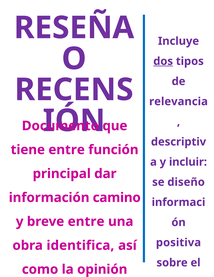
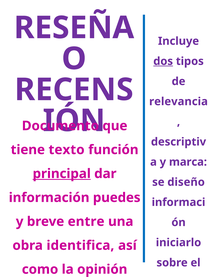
tiene entre: entre -> texto (67, 150)
incluir: incluir -> marca (188, 162)
principal underline: none -> present (62, 174)
camino: camino -> puedes (117, 198)
positiva: positiva -> iniciarlo (179, 242)
